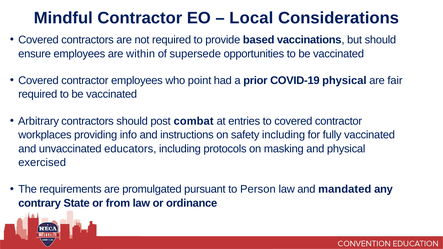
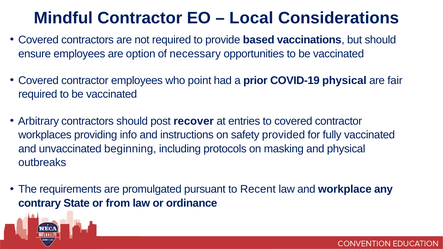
within: within -> option (141, 54)
supersede: supersede -> necessary (195, 54)
combat: combat -> recover (194, 121)
safety including: including -> provided (283, 135)
educators: educators -> beginning (130, 149)
exercised: exercised -> outbreaks (42, 163)
Person: Person -> Recent (258, 189)
mandated: mandated -> workplace (345, 189)
